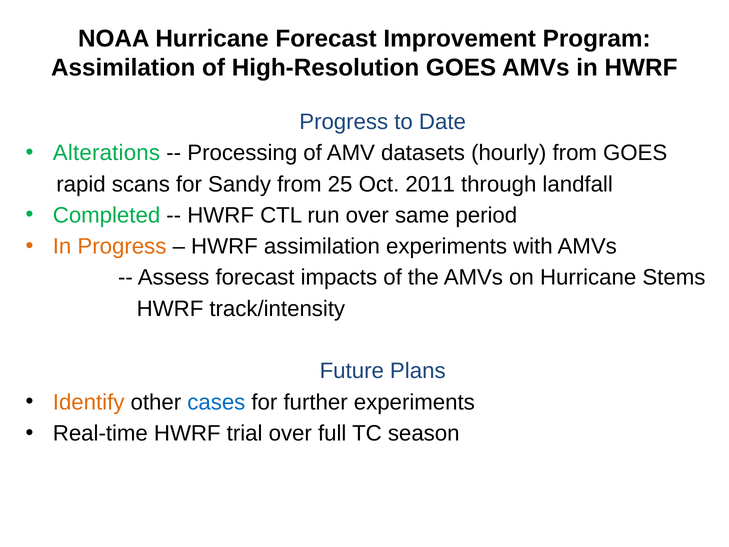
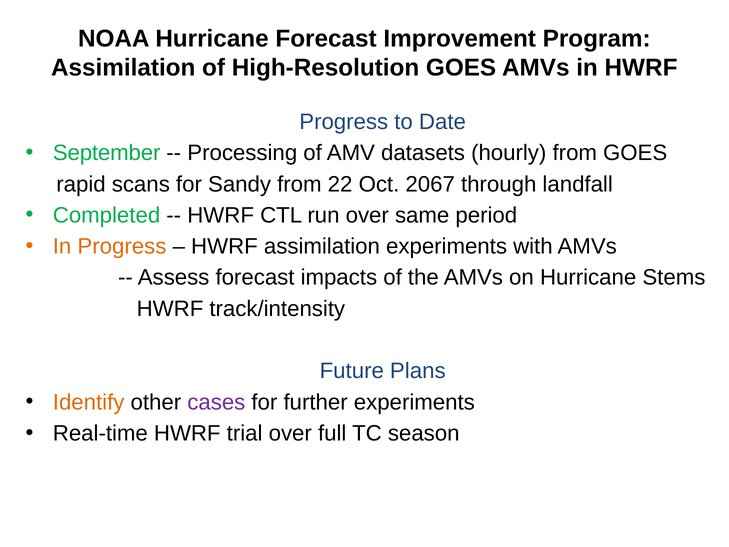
Alterations: Alterations -> September (107, 153)
25: 25 -> 22 (340, 184)
2011: 2011 -> 2067 (430, 184)
cases colour: blue -> purple (216, 402)
